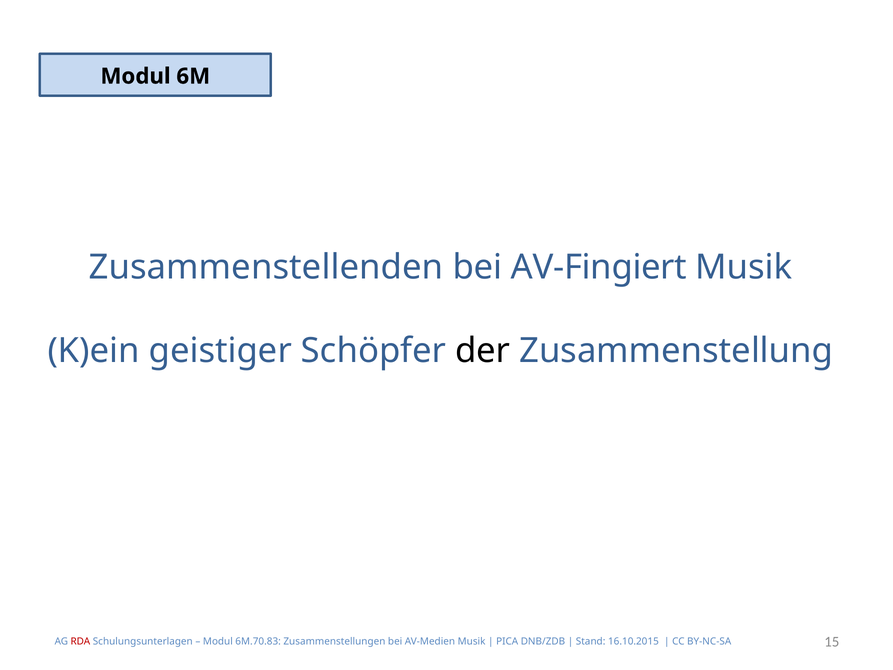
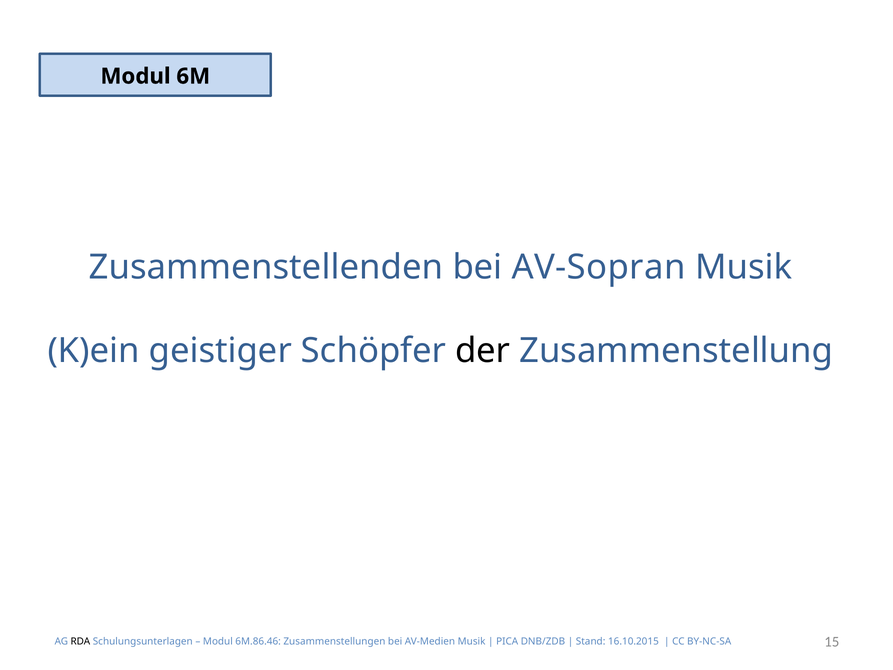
AV-Fingiert: AV-Fingiert -> AV-Sopran (599, 267)
RDA colour: red -> black (80, 641)
6M.70.83: 6M.70.83 -> 6M.86.46 (258, 641)
